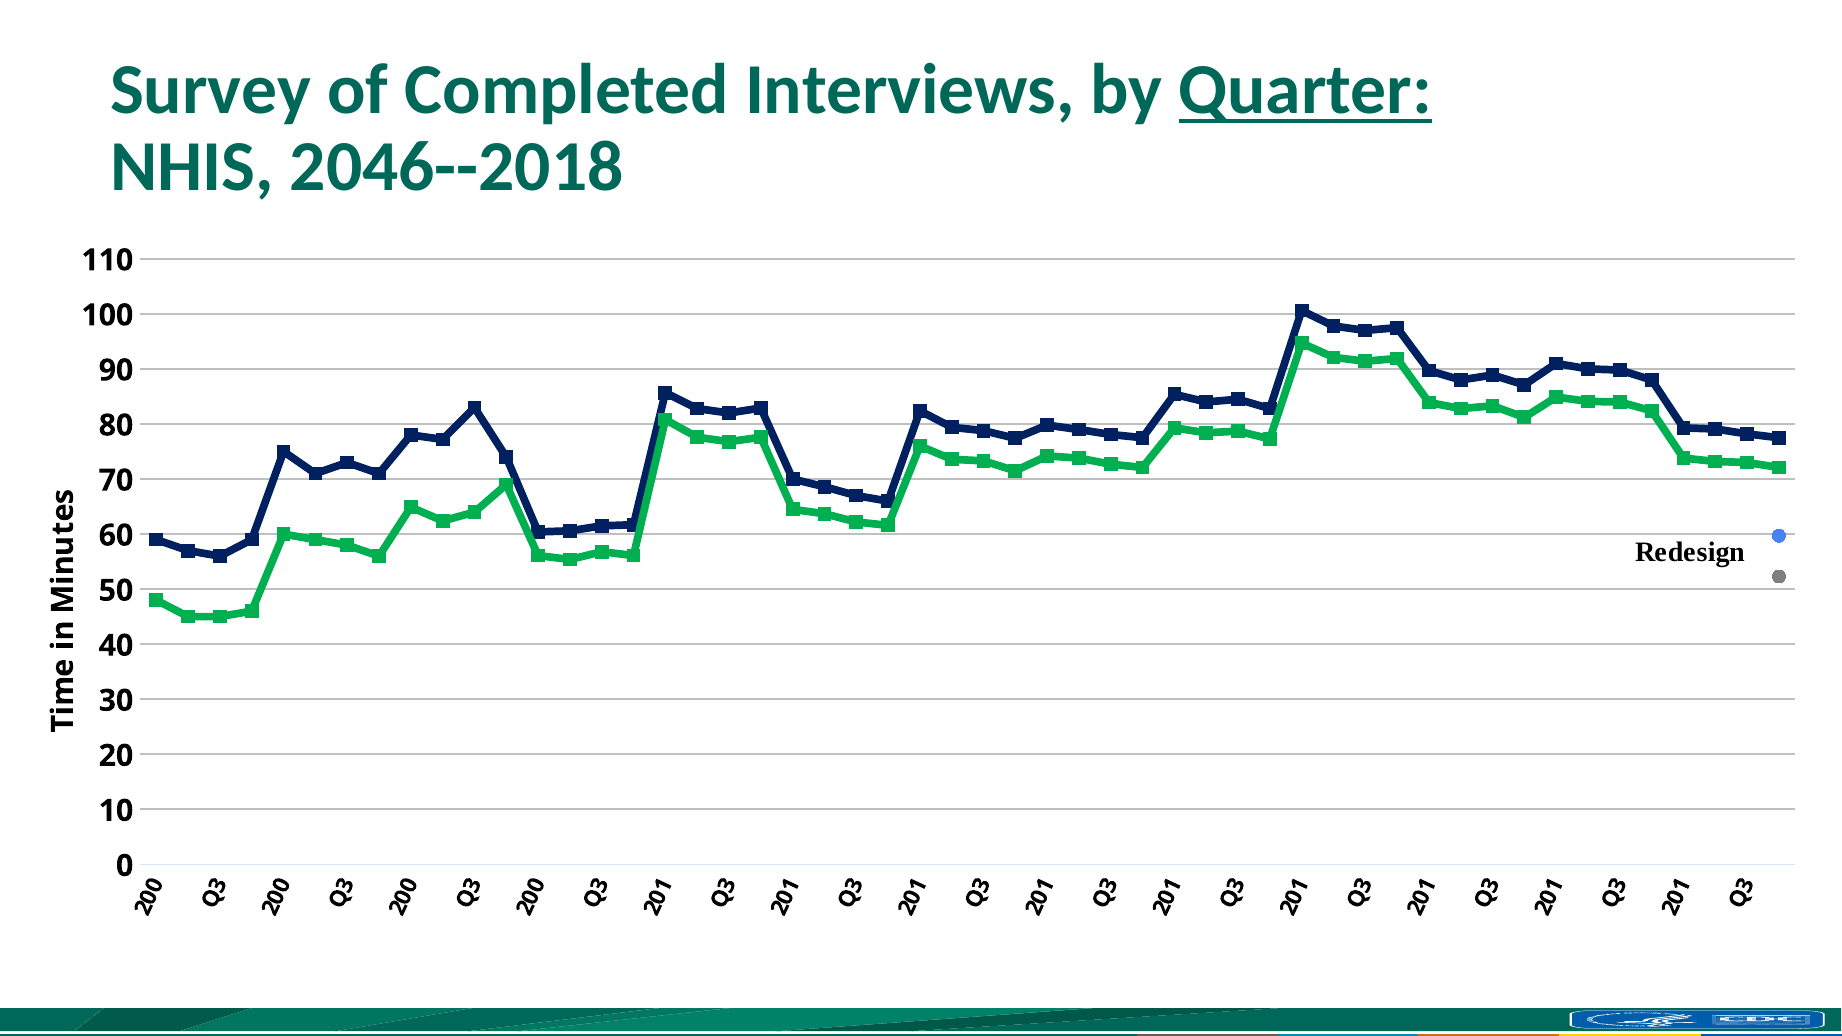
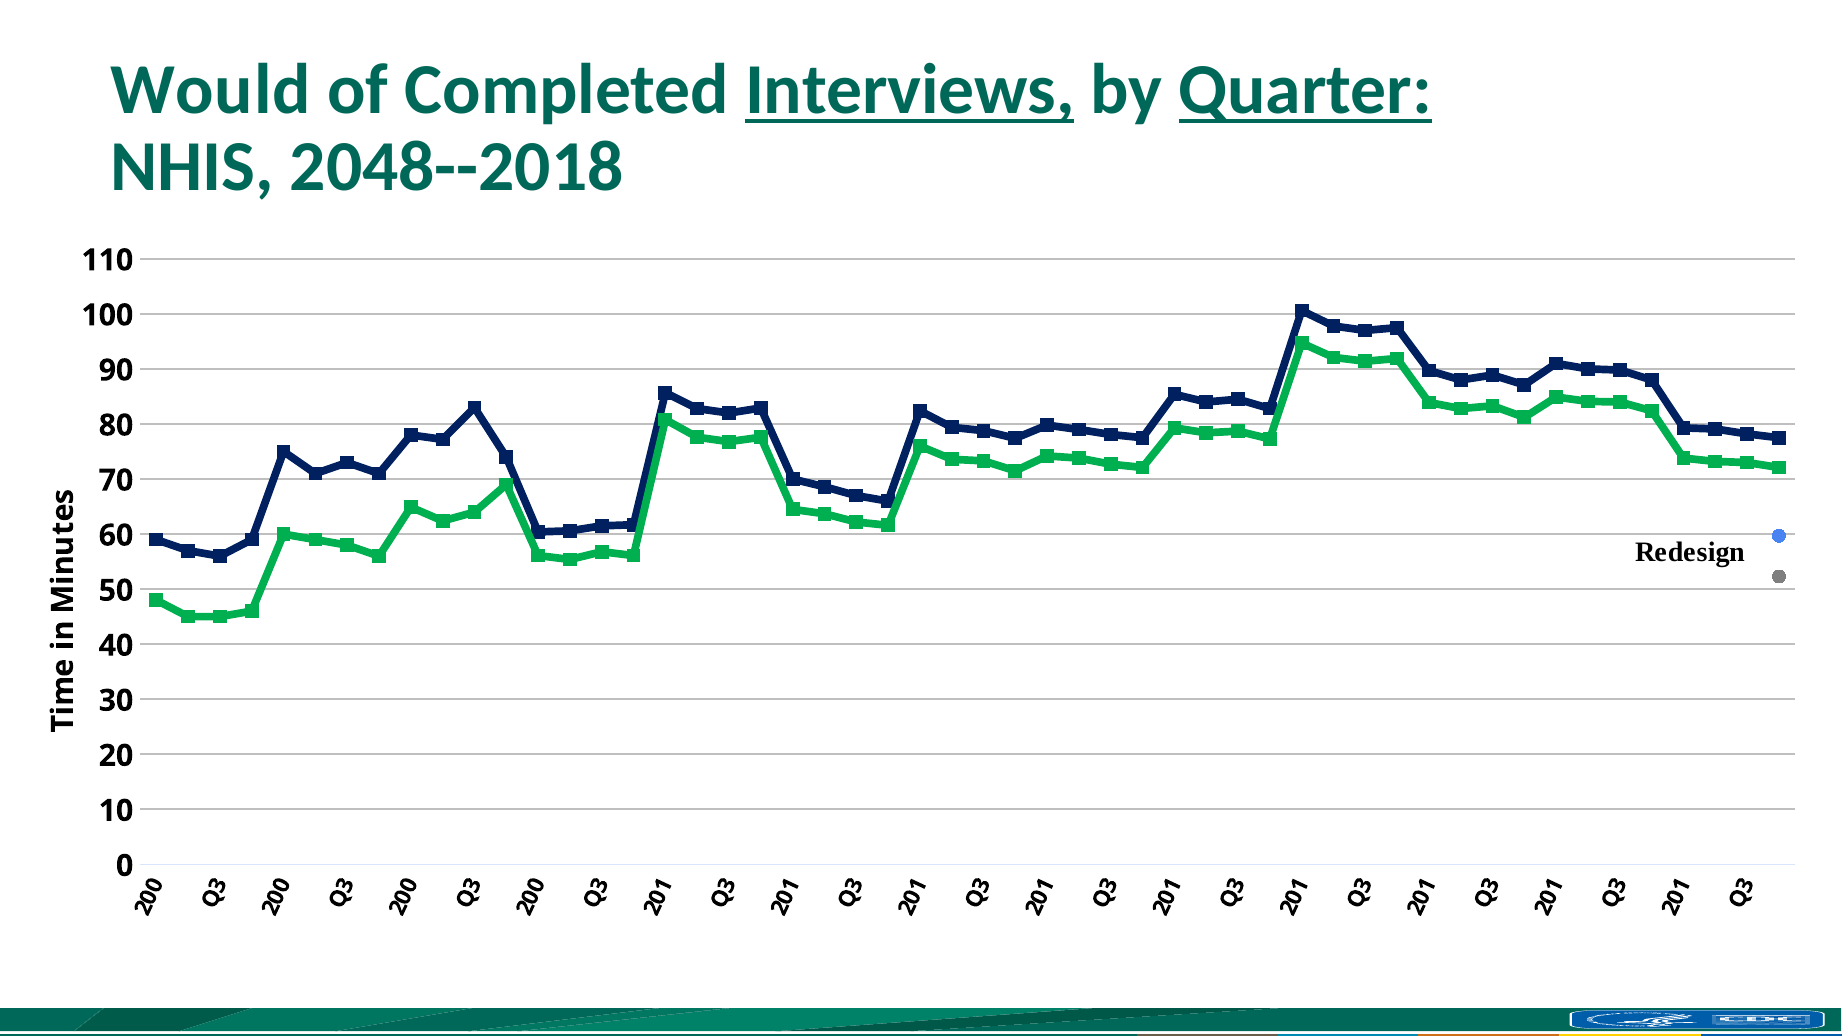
Survey: Survey -> Would (210, 90)
Interviews underline: none -> present (910, 90)
2046--2018: 2046--2018 -> 2048--2018 (457, 167)
